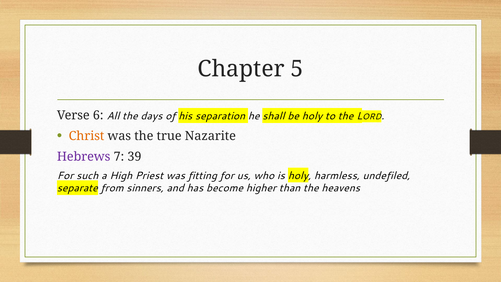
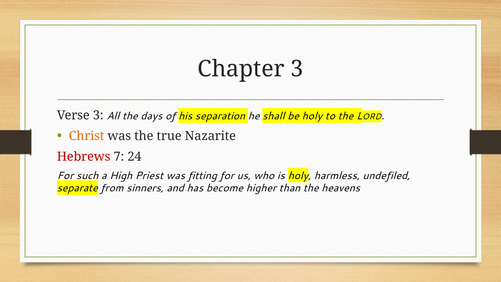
Chapter 5: 5 -> 3 (297, 69)
Verse 6: 6 -> 3 (98, 115)
Hebrews colour: purple -> red (84, 157)
39: 39 -> 24 (134, 157)
